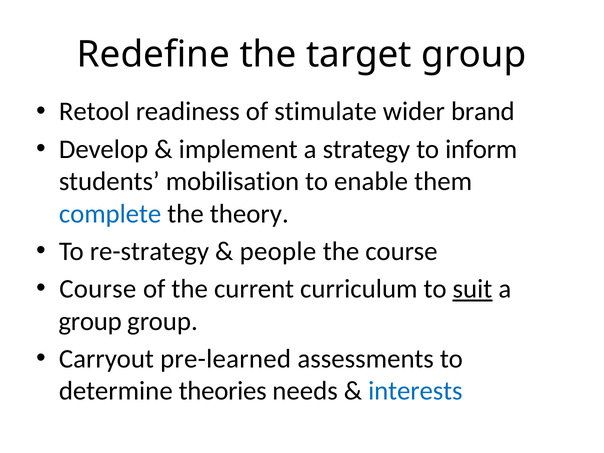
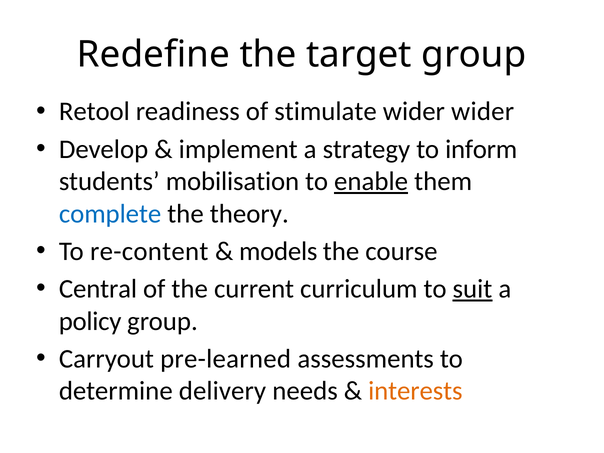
wider brand: brand -> wider (483, 112)
enable underline: none -> present (371, 181)
re-strategy: re-strategy -> re-content (149, 251)
people: people -> models (278, 251)
Course: Course -> Central (98, 289)
group: group -> policy (90, 321)
theories: theories -> delivery (222, 391)
interests colour: blue -> orange (415, 391)
